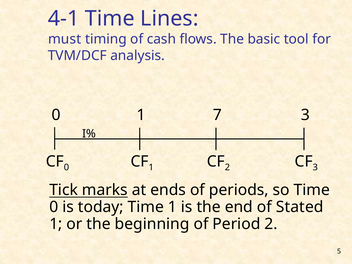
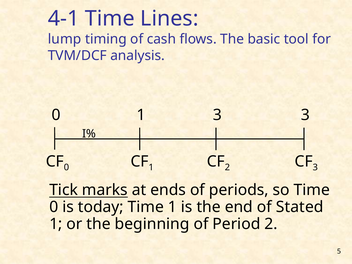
must: must -> lump (65, 39)
1 7: 7 -> 3 (217, 115)
